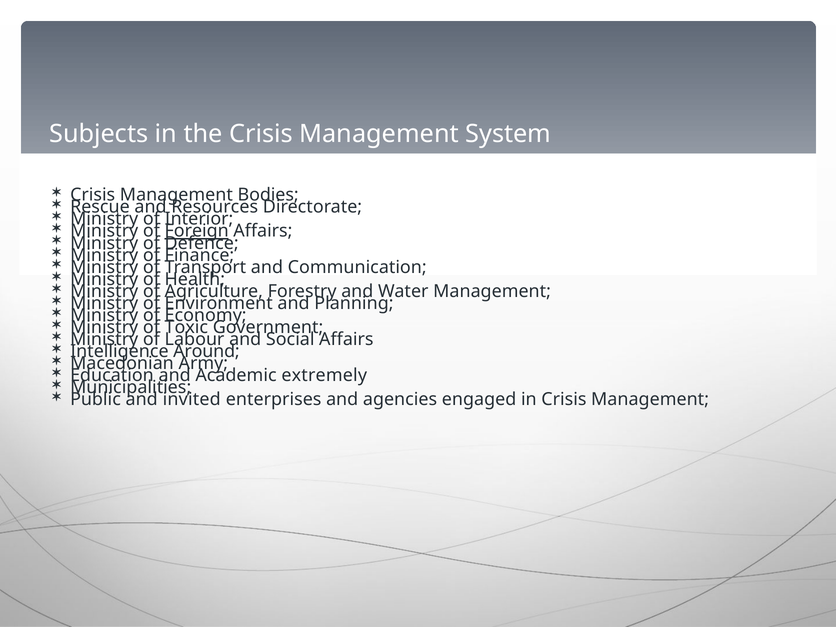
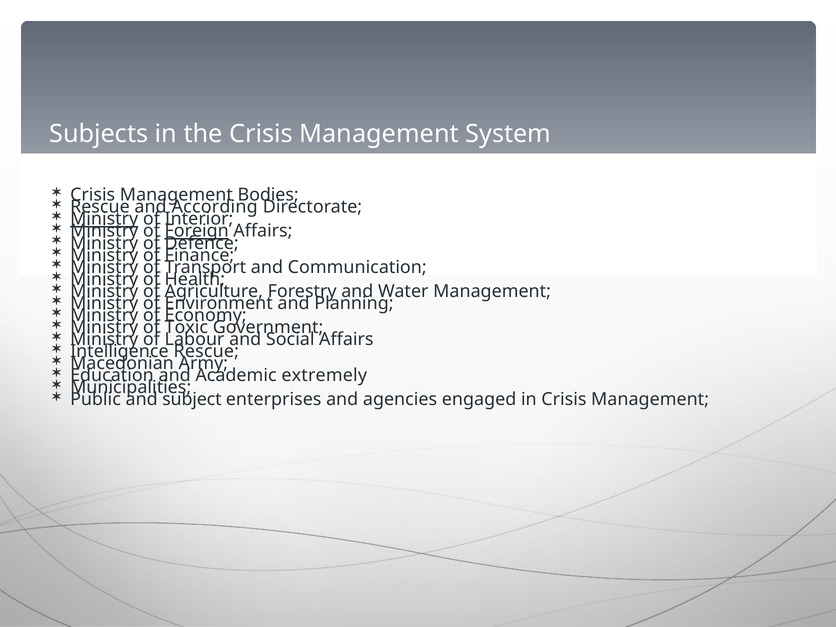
Resources: Resources -> According (215, 207)
Ministry underline: none -> present (104, 219)
Intelligence Around: Around -> Rescue (206, 351)
invited: invited -> subject (192, 399)
